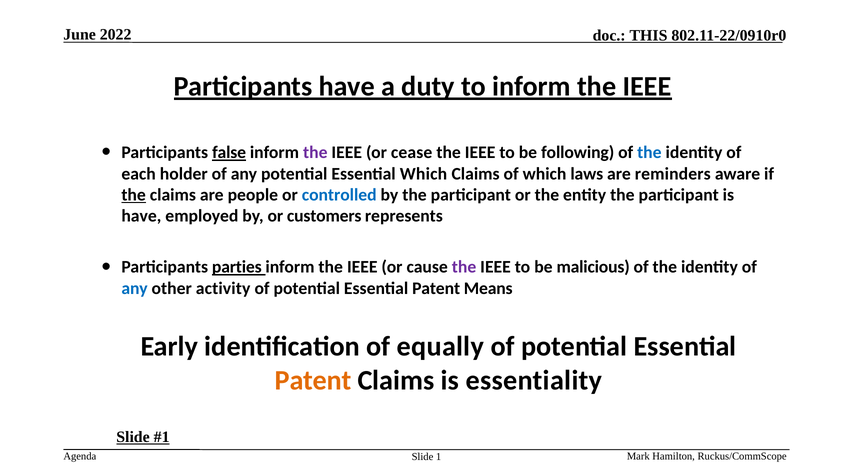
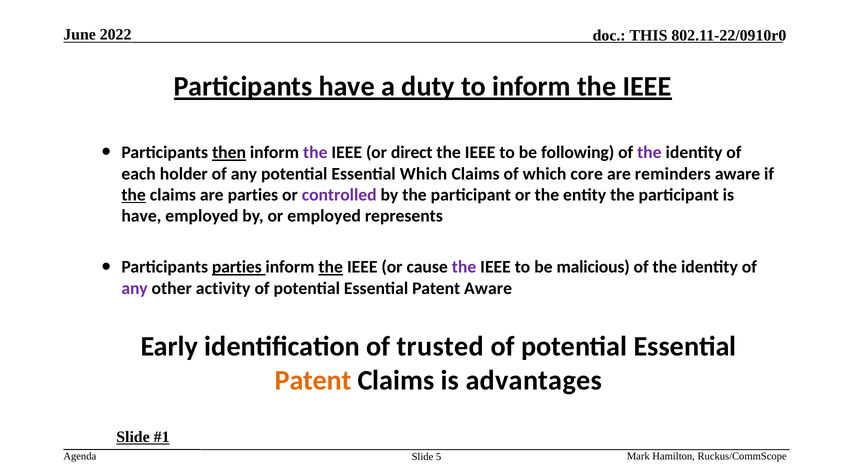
false: false -> then (229, 152)
cease: cease -> direct (412, 152)
the colour: blue -> purple (649, 152)
laws: laws -> core (587, 174)
are people: people -> parties (253, 195)
controlled colour: blue -> purple (339, 195)
or customers: customers -> employed (324, 216)
the underline: none -> present (331, 267)
any colour: blue -> purple (135, 288)
Patent Means: Means -> Aware (488, 288)
equally: equally -> trusted (440, 346)
essentiality: essentiality -> advantages (534, 380)
1: 1 -> 5 (439, 456)
